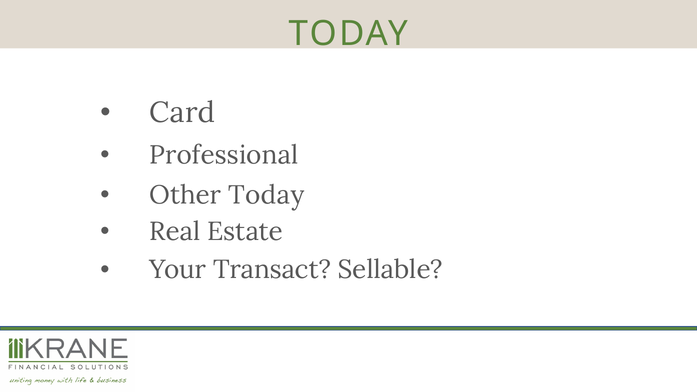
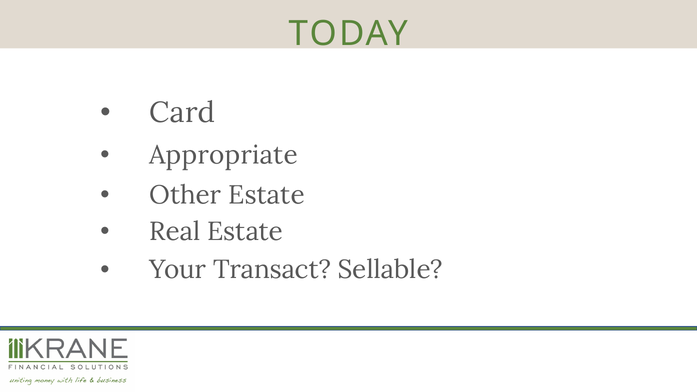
Professional: Professional -> Appropriate (224, 155)
Other Today: Today -> Estate (266, 195)
